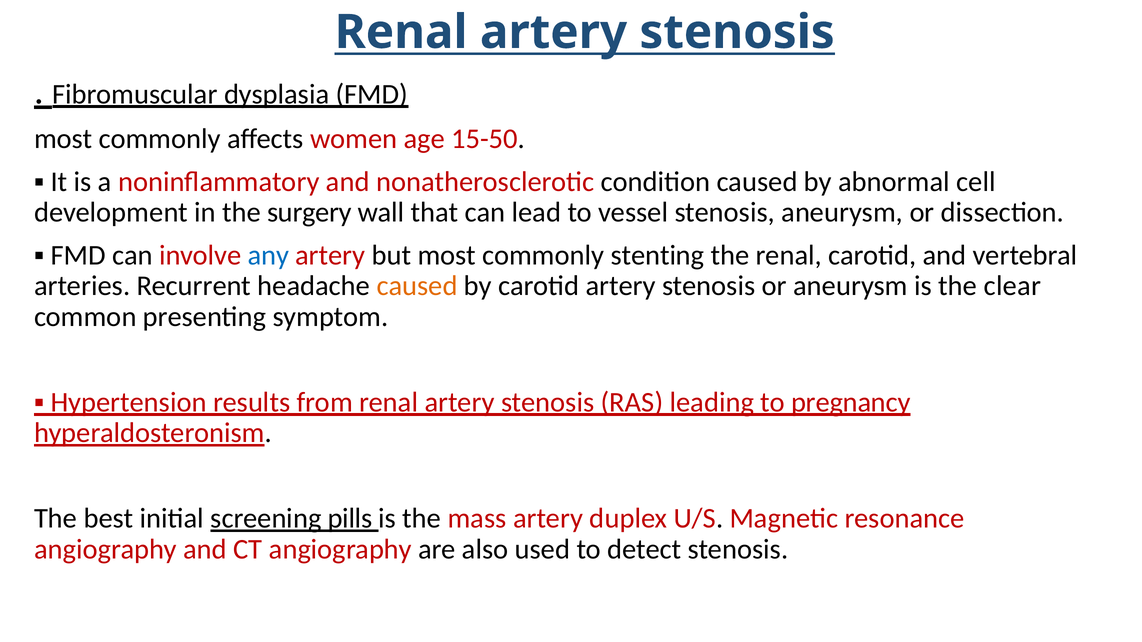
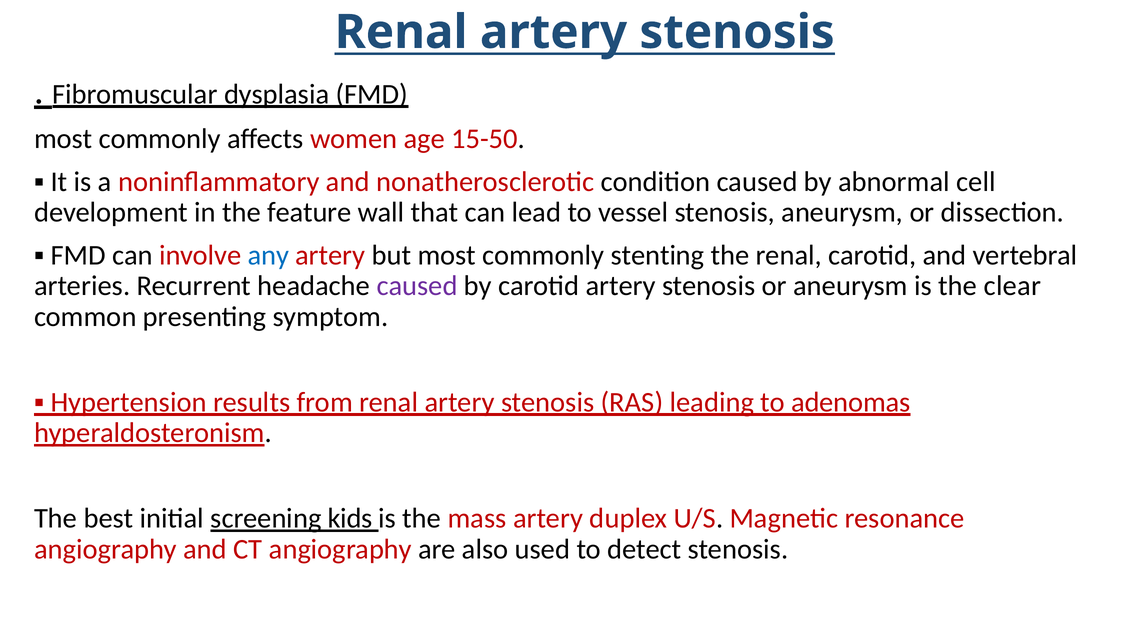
surgery: surgery -> feature (309, 213)
caused colour: orange -> purple (417, 286)
pregnancy: pregnancy -> adenomas (851, 402)
pills: pills -> kids (350, 519)
